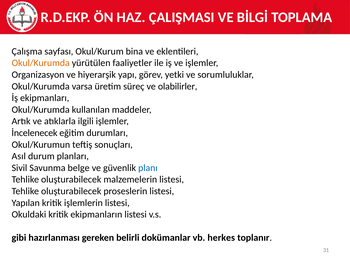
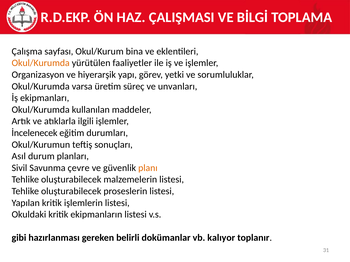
olabilirler: olabilirler -> unvanları (178, 86)
belge: belge -> çevre (79, 168)
planı colour: blue -> orange (148, 168)
herkes: herkes -> kalıyor (221, 238)
